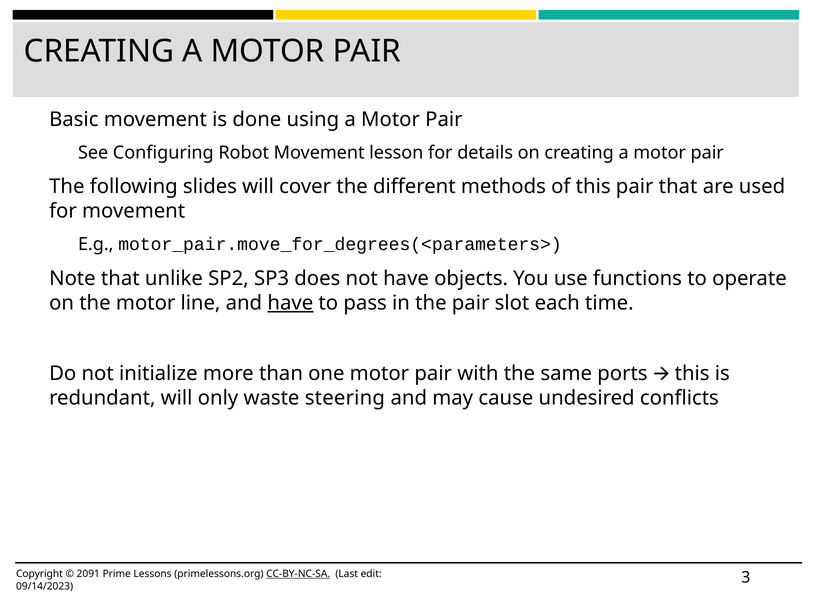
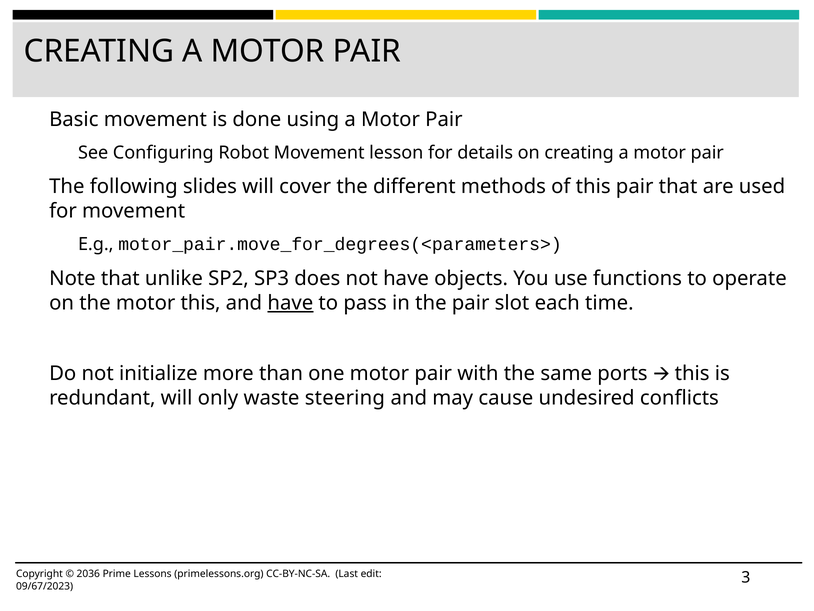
motor line: line -> this (201, 303)
2091: 2091 -> 2036 (88, 574)
CC-BY-NC-SA underline: present -> none (298, 574)
09/14/2023: 09/14/2023 -> 09/67/2023 (45, 586)
